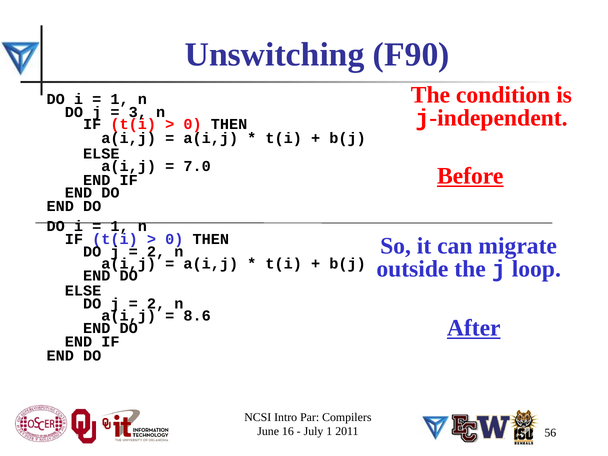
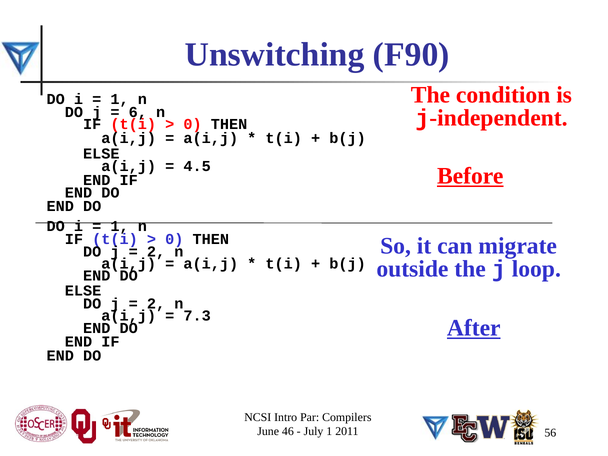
3: 3 -> 6 (138, 112)
7.0: 7.0 -> 4.5 (197, 166)
8.6: 8.6 -> 7.3 (197, 316)
16: 16 -> 46 (288, 431)
